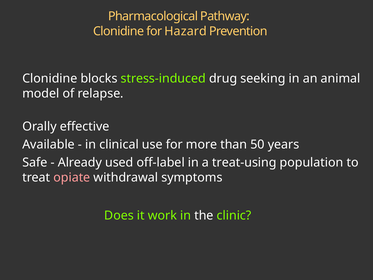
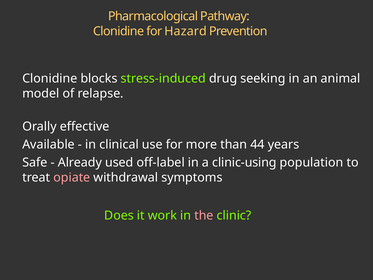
50: 50 -> 44 (257, 144)
treat-using: treat-using -> clinic-using (244, 162)
the colour: white -> pink (204, 215)
